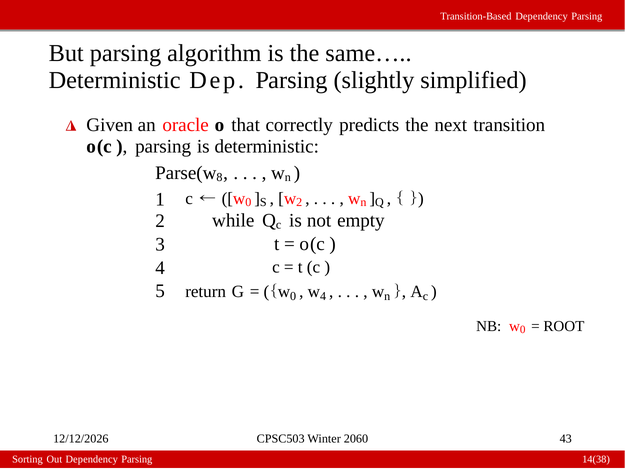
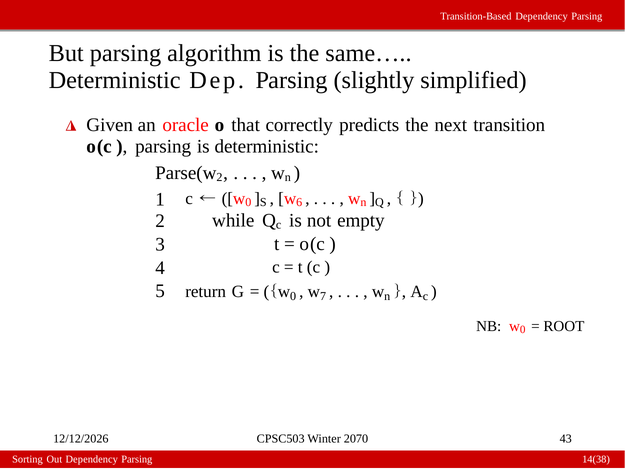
8: 8 -> 2 (219, 177)
2: 2 -> 6 (299, 202)
4: 4 -> 7 (323, 296)
2060: 2060 -> 2070 (356, 438)
